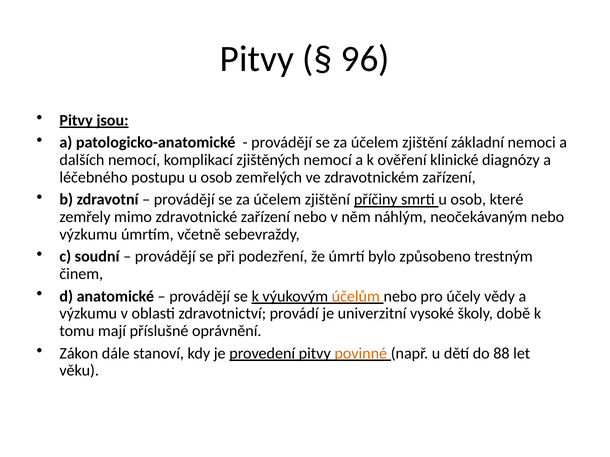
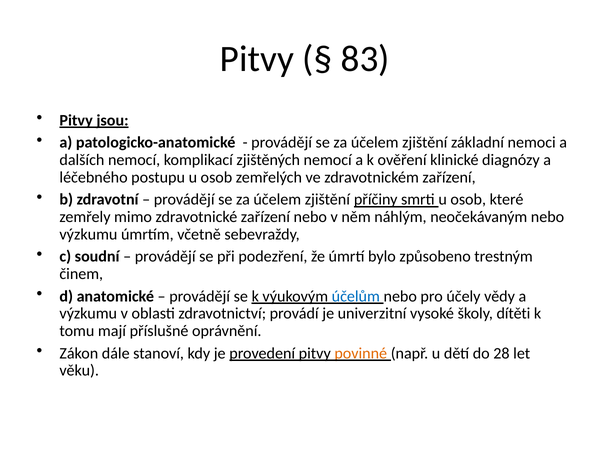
96: 96 -> 83 (365, 59)
účelům colour: orange -> blue (356, 297)
době: době -> dítěti (513, 314)
88: 88 -> 28 (501, 354)
